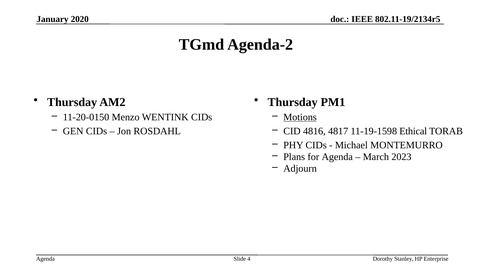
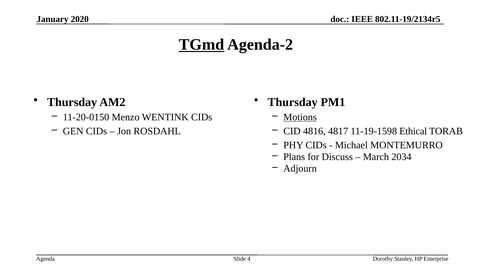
TGmd underline: none -> present (201, 45)
for Agenda: Agenda -> Discuss (337, 157)
2023: 2023 -> 2034 (401, 157)
